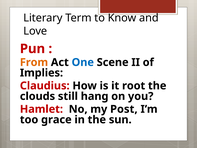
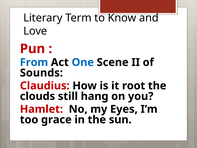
From colour: orange -> blue (34, 62)
Implies: Implies -> Sounds (41, 73)
Post: Post -> Eyes (124, 109)
